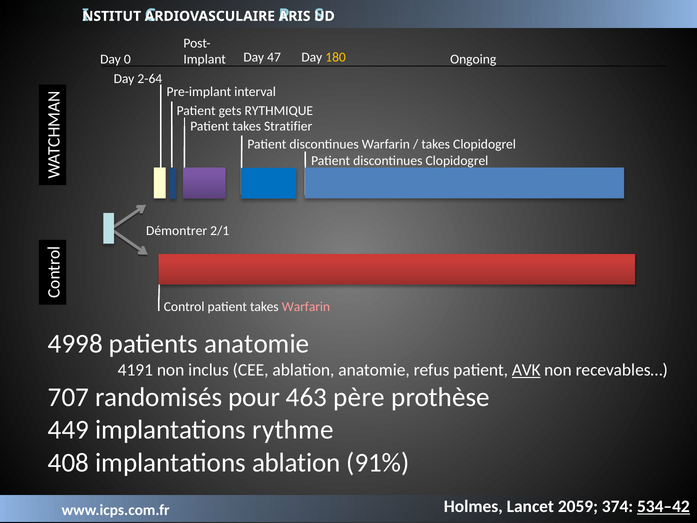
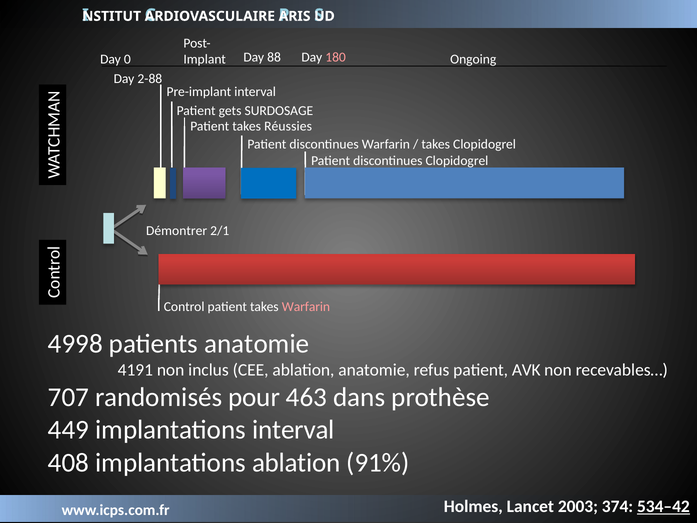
47: 47 -> 88 (274, 57)
180 colour: yellow -> pink (336, 57)
2-64: 2-64 -> 2-88 (150, 79)
RYTHMIQUE: RYTHMIQUE -> SURDOSAGE (279, 111)
Stratifier: Stratifier -> Réussies (288, 126)
AVK underline: present -> none (526, 370)
père: père -> dans (359, 397)
implantations rythme: rythme -> interval (293, 430)
2059: 2059 -> 2003 (578, 506)
